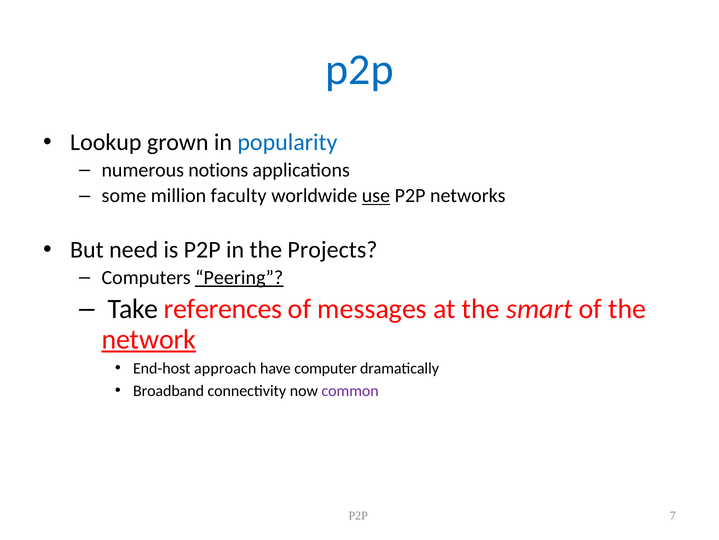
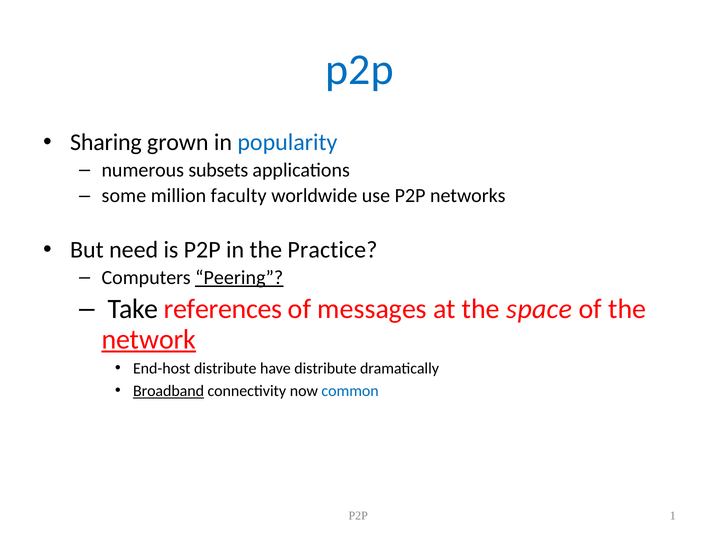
Lookup: Lookup -> Sharing (106, 142)
notions: notions -> subsets (218, 170)
use underline: present -> none (376, 196)
Projects: Projects -> Practice (332, 250)
smart: smart -> space (539, 309)
End-host approach: approach -> distribute (225, 368)
have computer: computer -> distribute (325, 368)
Broadband underline: none -> present (169, 390)
common colour: purple -> blue (350, 390)
7: 7 -> 1 (673, 515)
